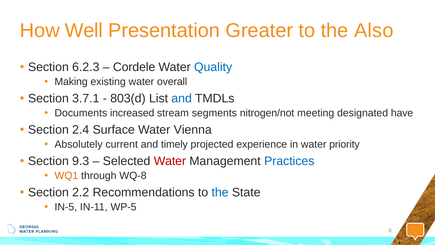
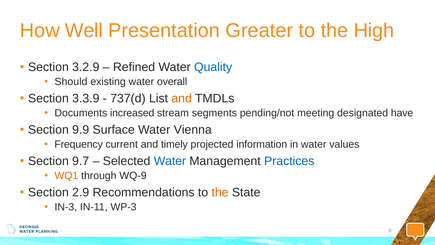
Also: Also -> High (374, 30)
6.2.3: 6.2.3 -> 3.2.9 (86, 67)
Cordele: Cordele -> Refined (134, 67)
Making: Making -> Should (71, 82)
3.7.1: 3.7.1 -> 3.3.9 (86, 98)
803(d: 803(d -> 737(d (128, 98)
and colour: blue -> orange (182, 98)
nitrogen/not: nitrogen/not -> pending/not (267, 113)
2.4: 2.4 -> 9.9 (81, 130)
Absolutely: Absolutely -> Frequency (79, 144)
experience: experience -> information (262, 144)
priority: priority -> values (344, 144)
9.3: 9.3 -> 9.7 (81, 161)
Water colour: red -> blue (170, 161)
WQ-8: WQ-8 -> WQ-9 (133, 176)
2.2: 2.2 -> 2.9 (81, 192)
the colour: blue -> orange (220, 192)
IN-5: IN-5 -> IN-3 (66, 207)
WP-5: WP-5 -> WP-3 (124, 207)
